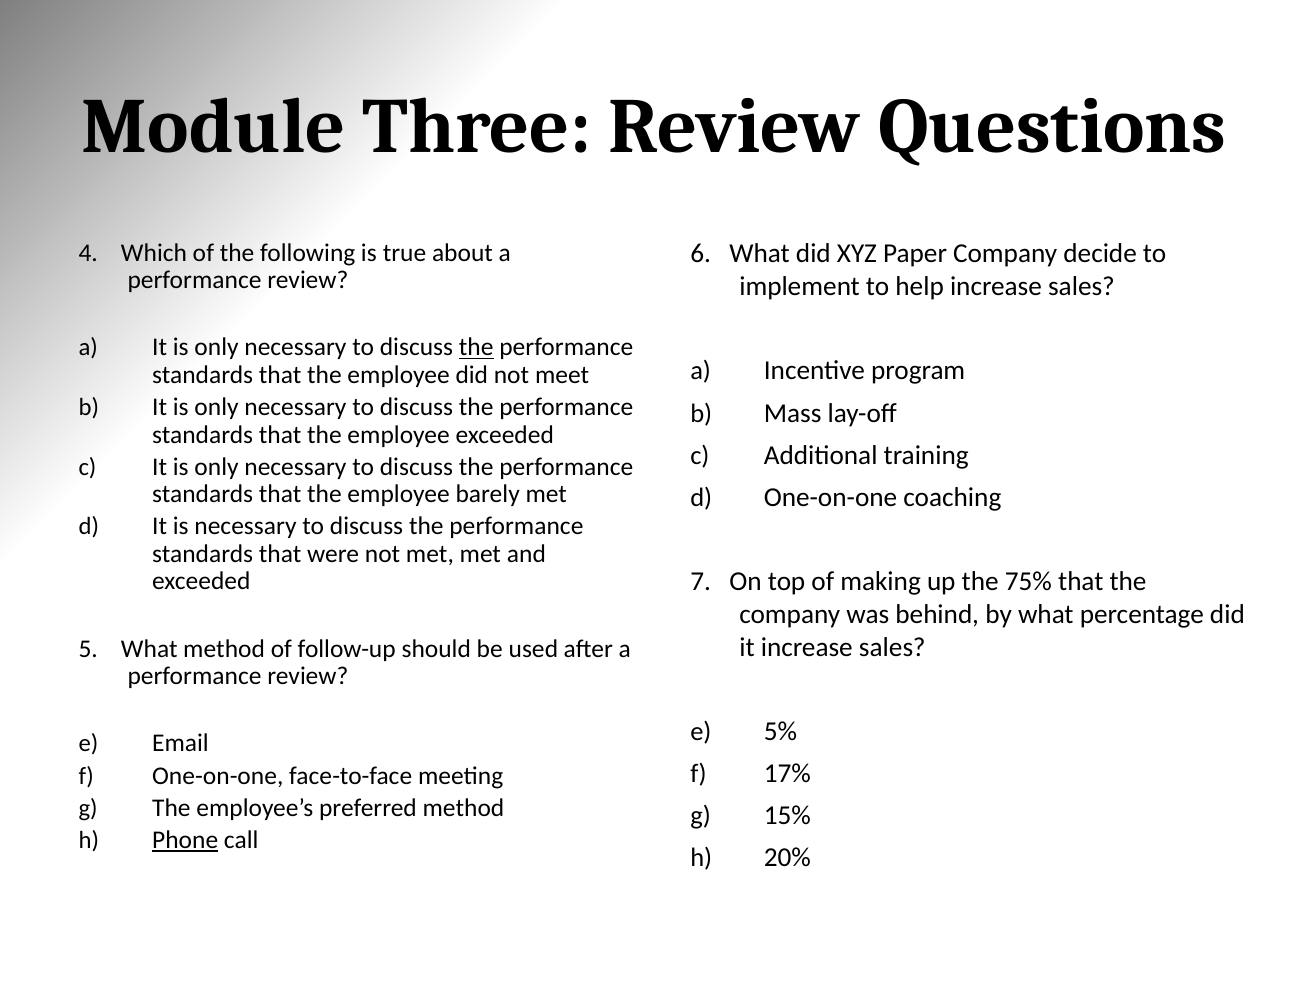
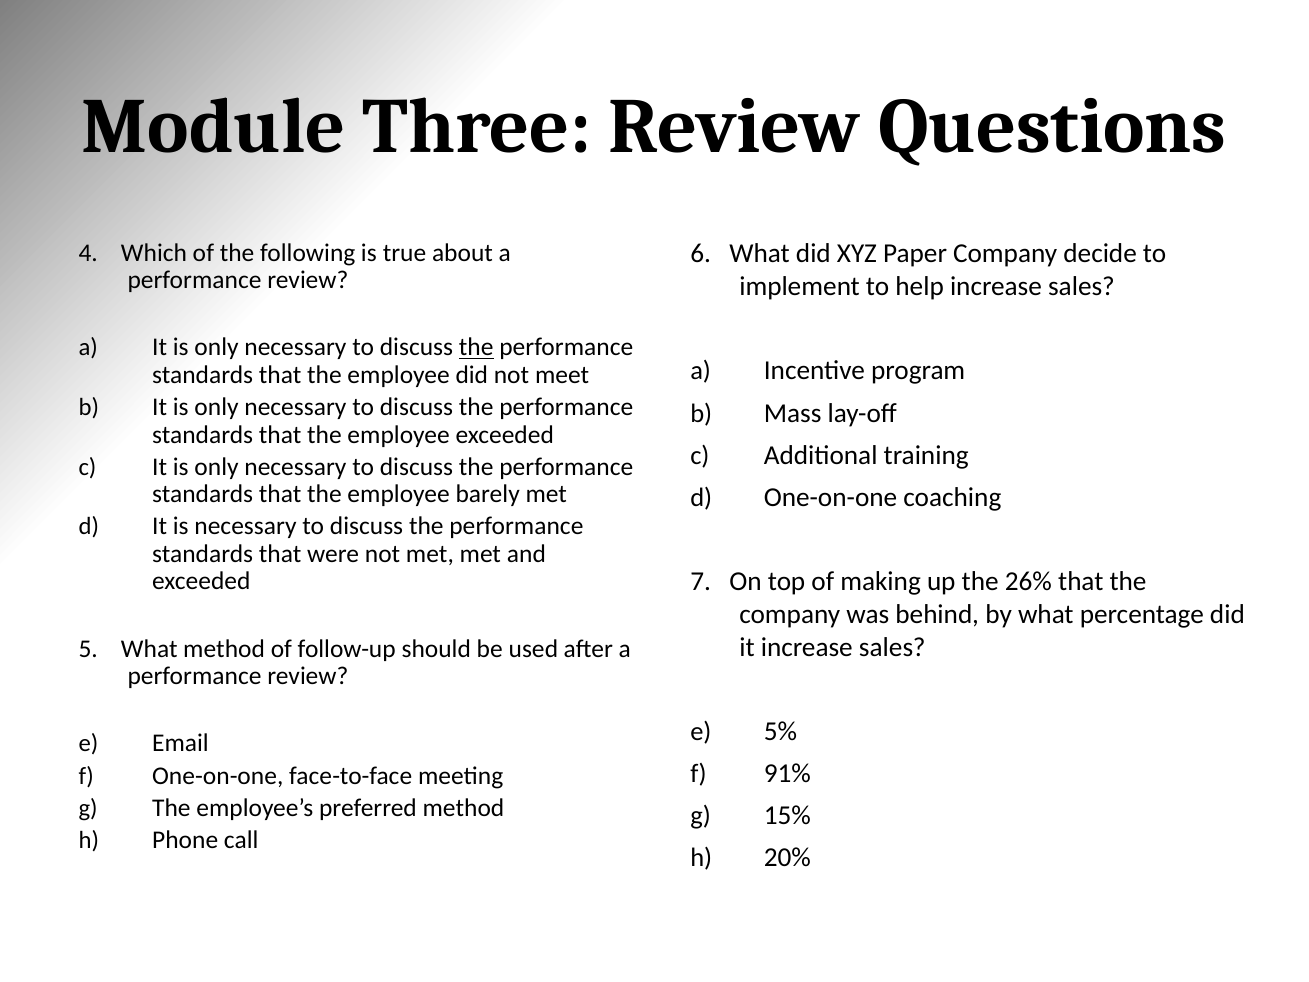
75%: 75% -> 26% (1028, 582)
17%: 17% -> 91% (787, 773)
Phone underline: present -> none (185, 840)
